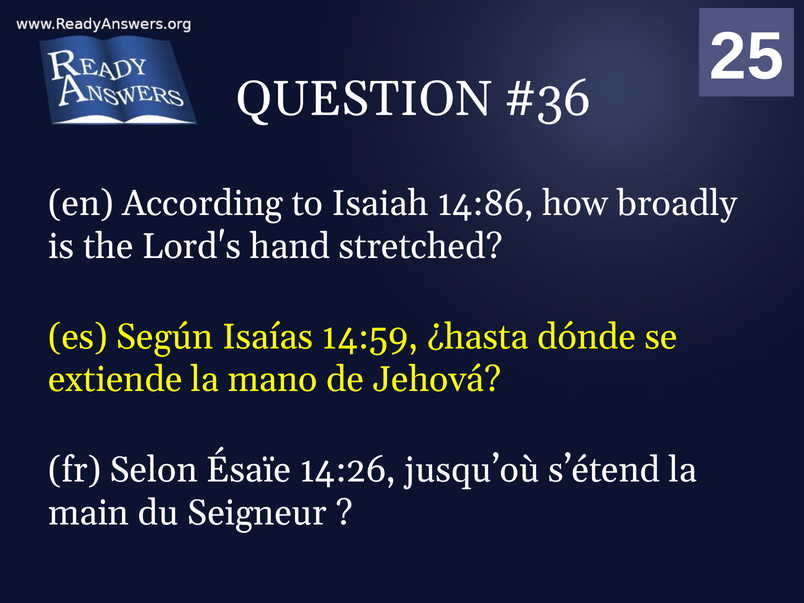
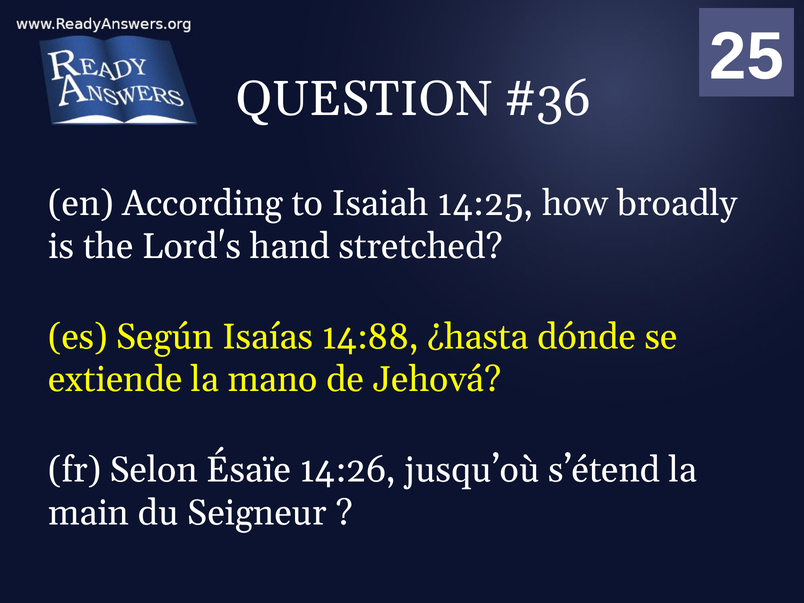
14:86: 14:86 -> 14:25 (485, 203)
14:59: 14:59 -> 14:88 (370, 337)
